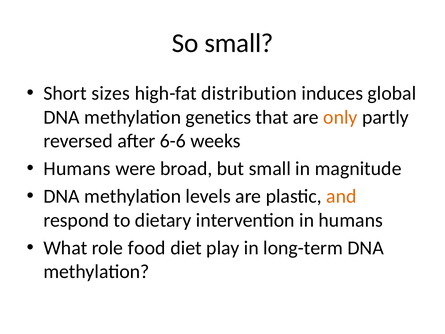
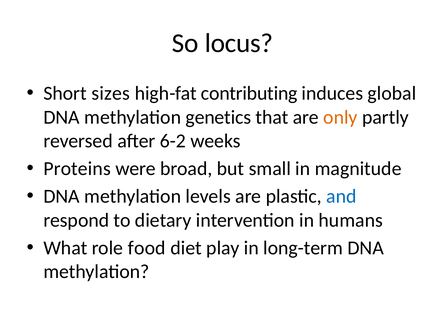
So small: small -> locus (239, 43)
distribution: distribution -> contributing (249, 93)
6-6: 6-6 -> 6-2 (173, 141)
Humans: Humans -> Proteins (77, 169)
and colour: orange -> blue (341, 196)
